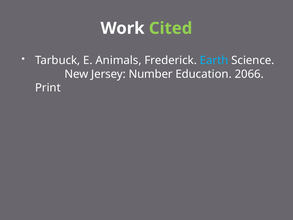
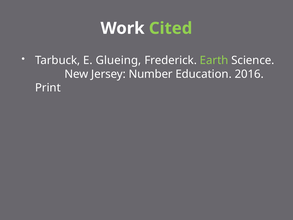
Animals: Animals -> Glueing (118, 60)
Earth colour: light blue -> light green (214, 60)
2066: 2066 -> 2016 (249, 74)
